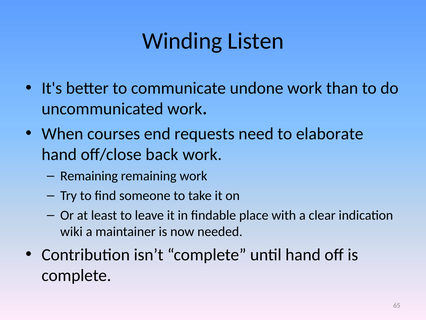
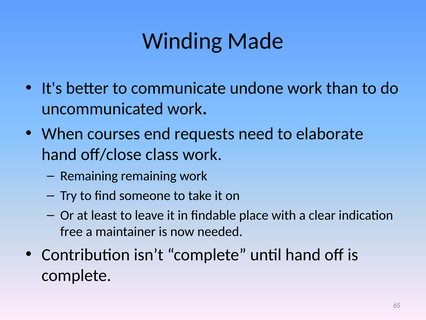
Listen: Listen -> Made (256, 41)
back: back -> class (162, 154)
wiki: wiki -> free (71, 231)
